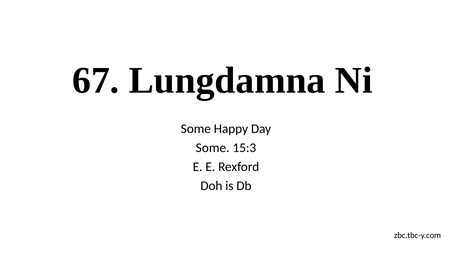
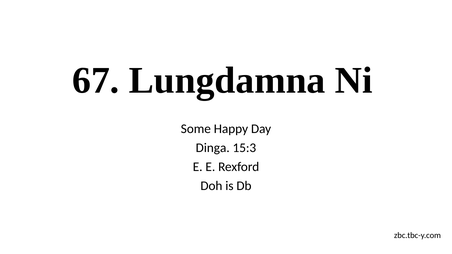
Some: Some -> Dinga (213, 148)
